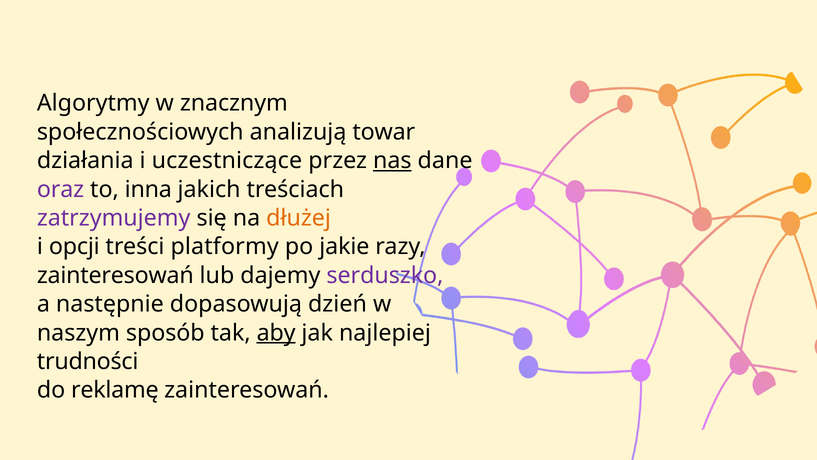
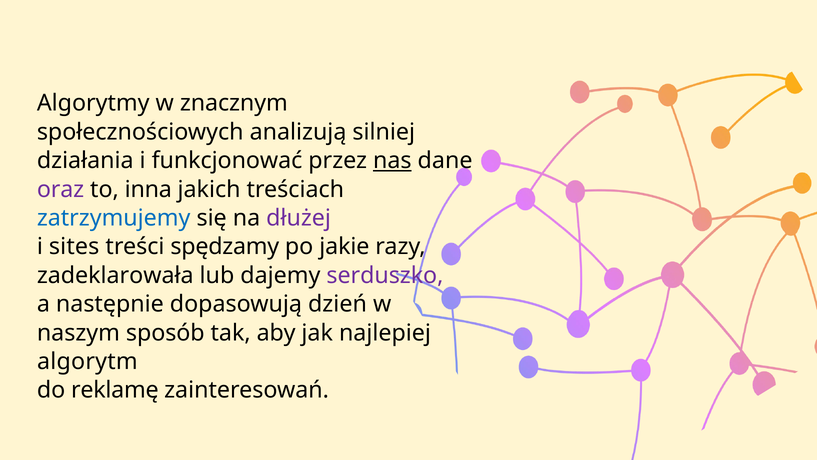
towar: towar -> silniej (384, 132)
uczestniczące: uczestniczące -> funkcjonować (227, 160)
zatrzymujemy colour: purple -> blue (114, 218)
dłużej colour: orange -> purple (299, 218)
opcji: opcji -> sites (74, 246)
platformy: platformy -> spędzamy (225, 246)
zainteresowań: zainteresowań -> zadeklarowała (115, 275)
aby underline: present -> none (276, 333)
trudności: trudności -> algorytm (87, 361)
